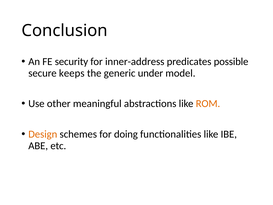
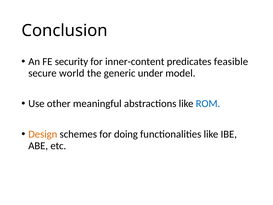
inner-address: inner-address -> inner-content (135, 62)
possible: possible -> feasible (231, 62)
keeps: keeps -> world (72, 73)
ROM colour: orange -> blue (208, 104)
